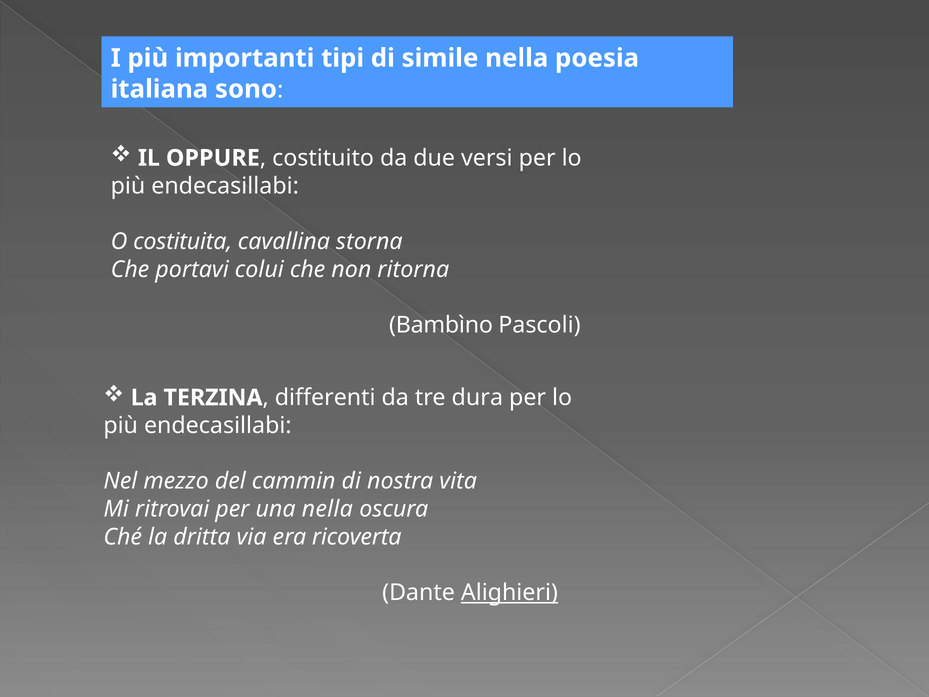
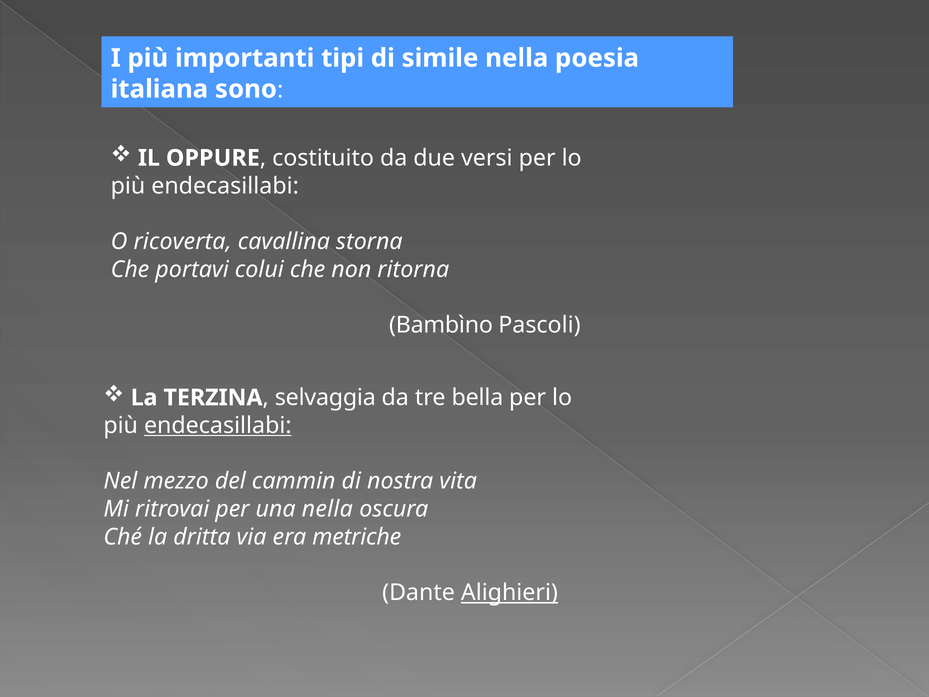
costituita: costituita -> ricoverta (183, 242)
differenti: differenti -> selvaggia (325, 398)
dura: dura -> bella (477, 398)
endecasillabi underline: none -> present (218, 425)
ricoverta: ricoverta -> metriche (357, 537)
